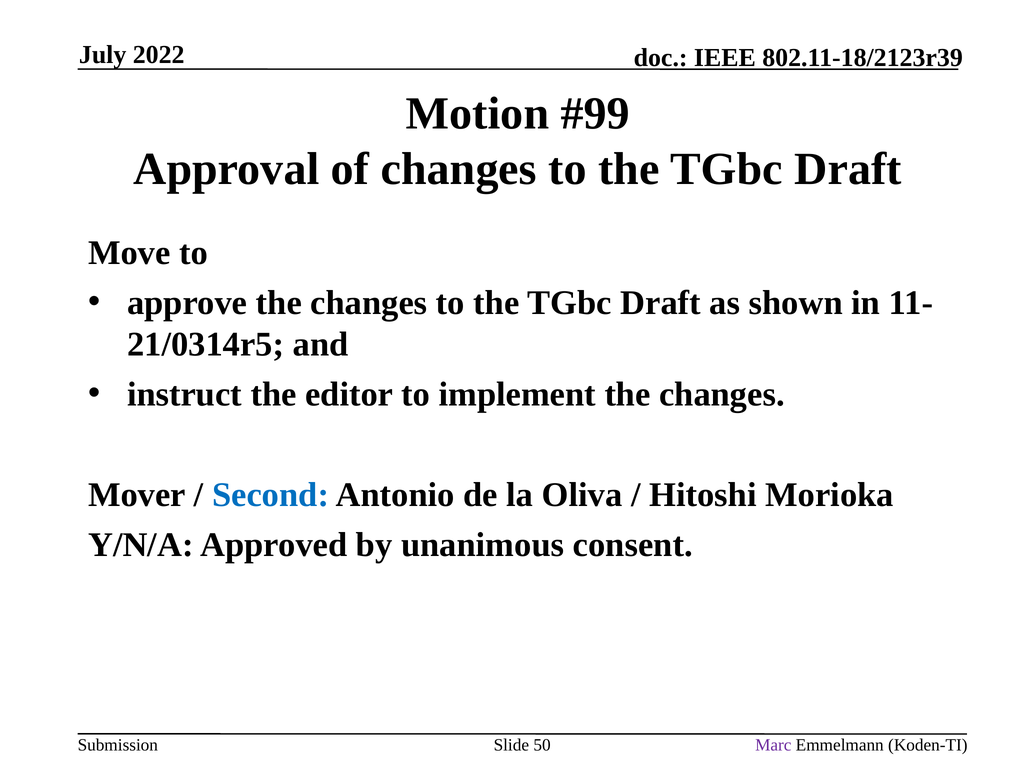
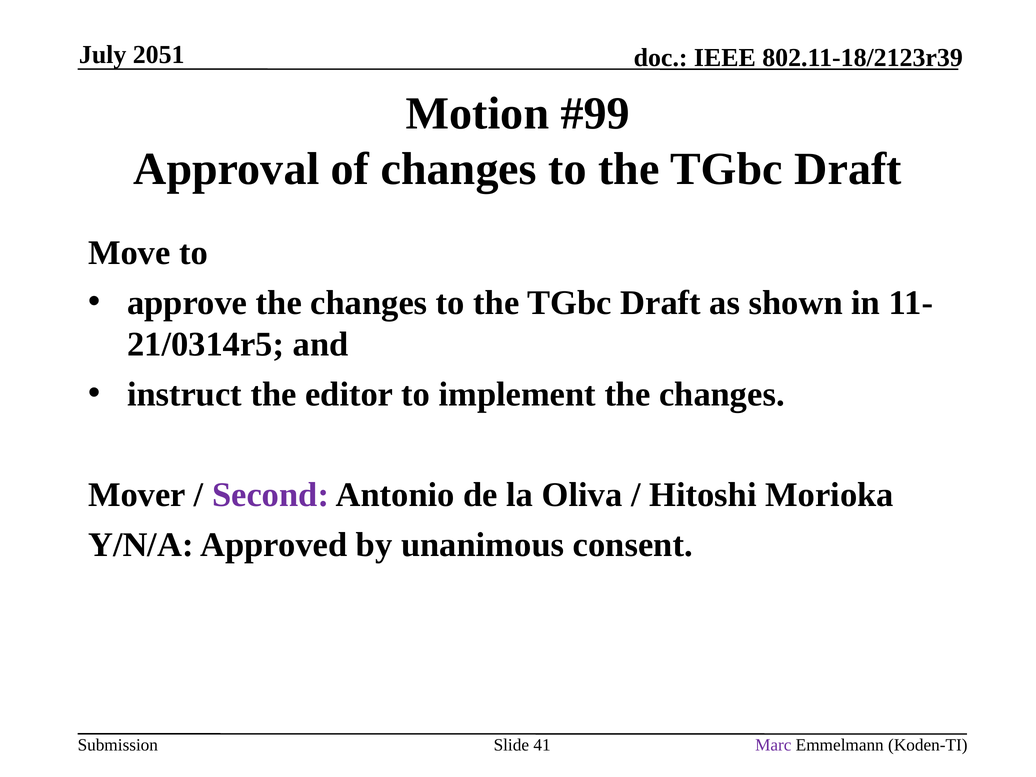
2022: 2022 -> 2051 (159, 55)
Second colour: blue -> purple (271, 495)
50: 50 -> 41 (542, 745)
